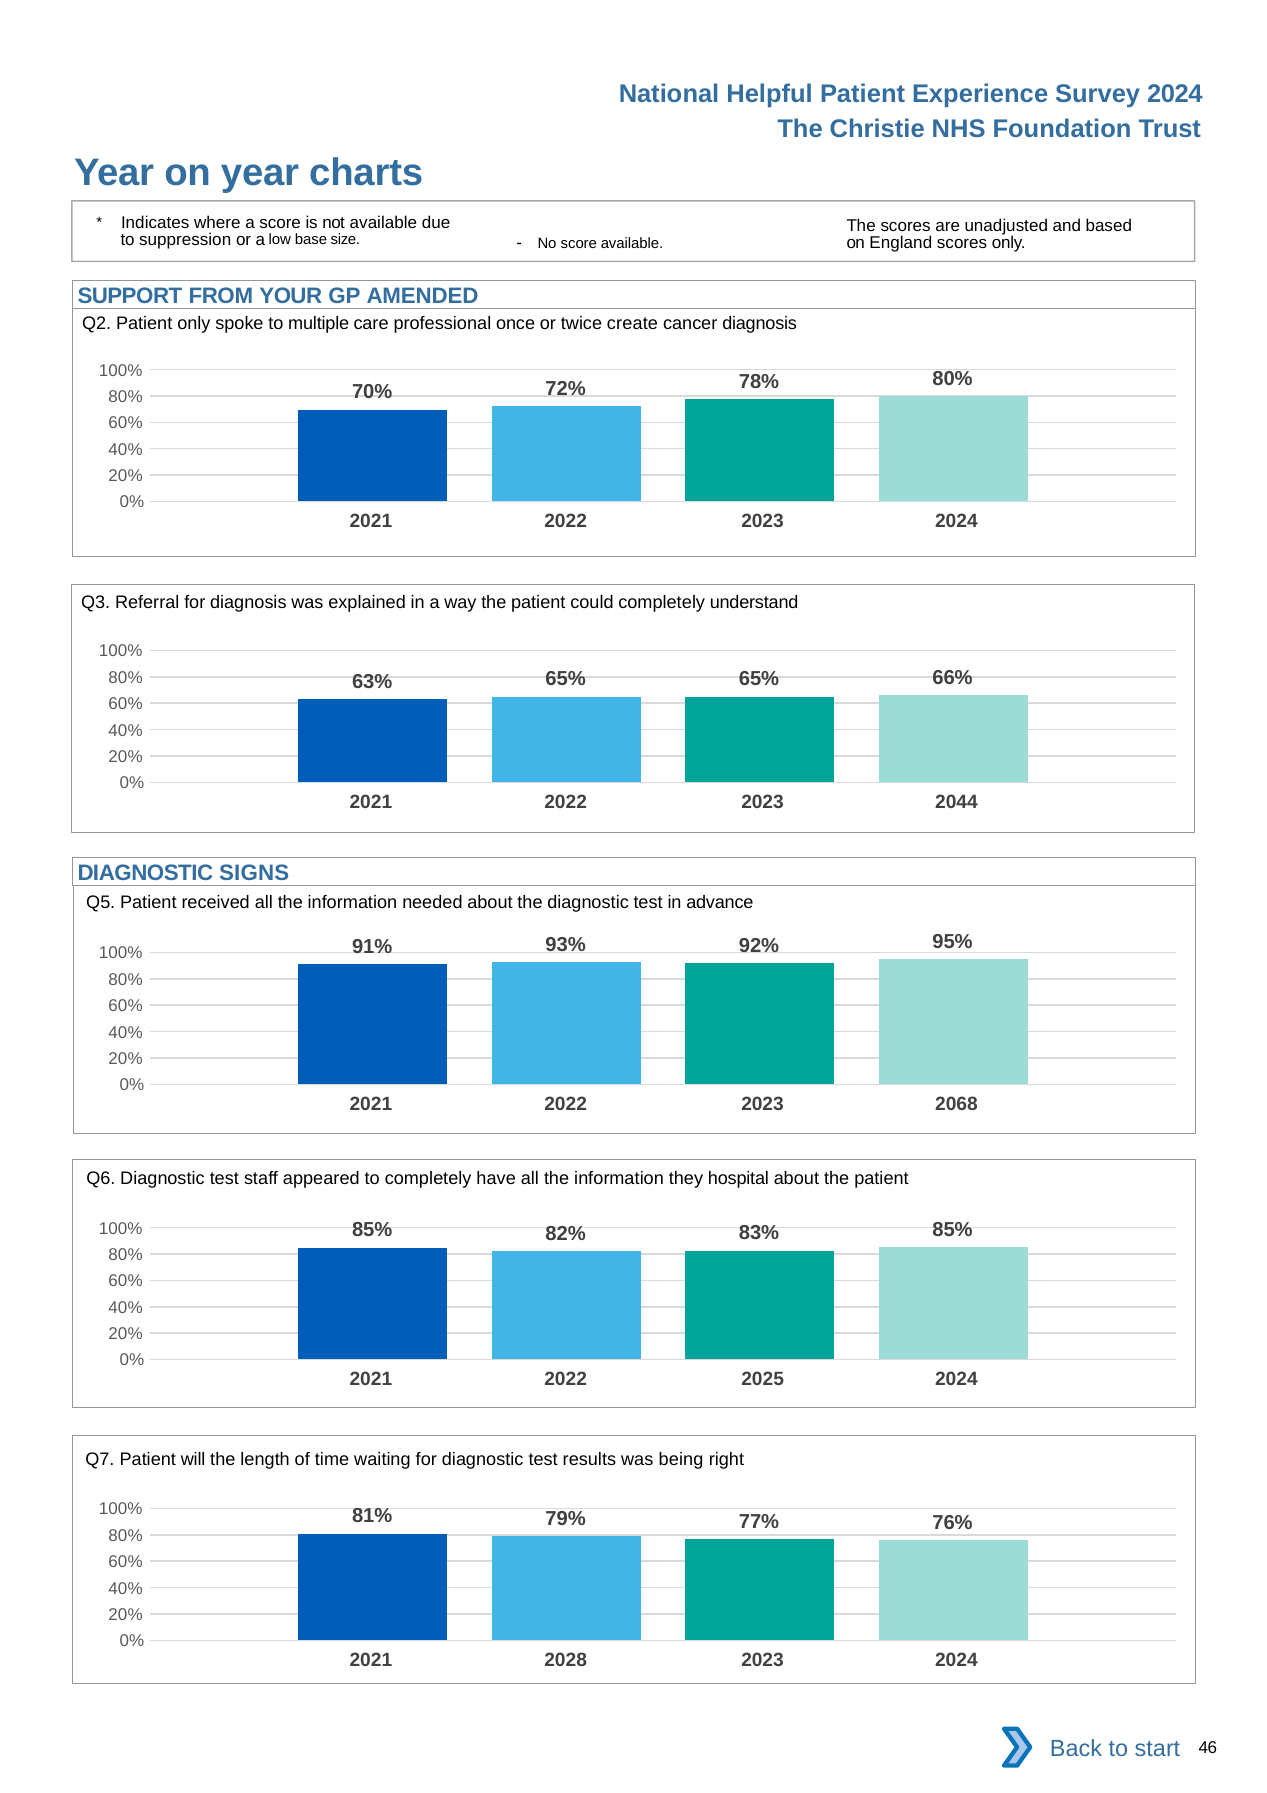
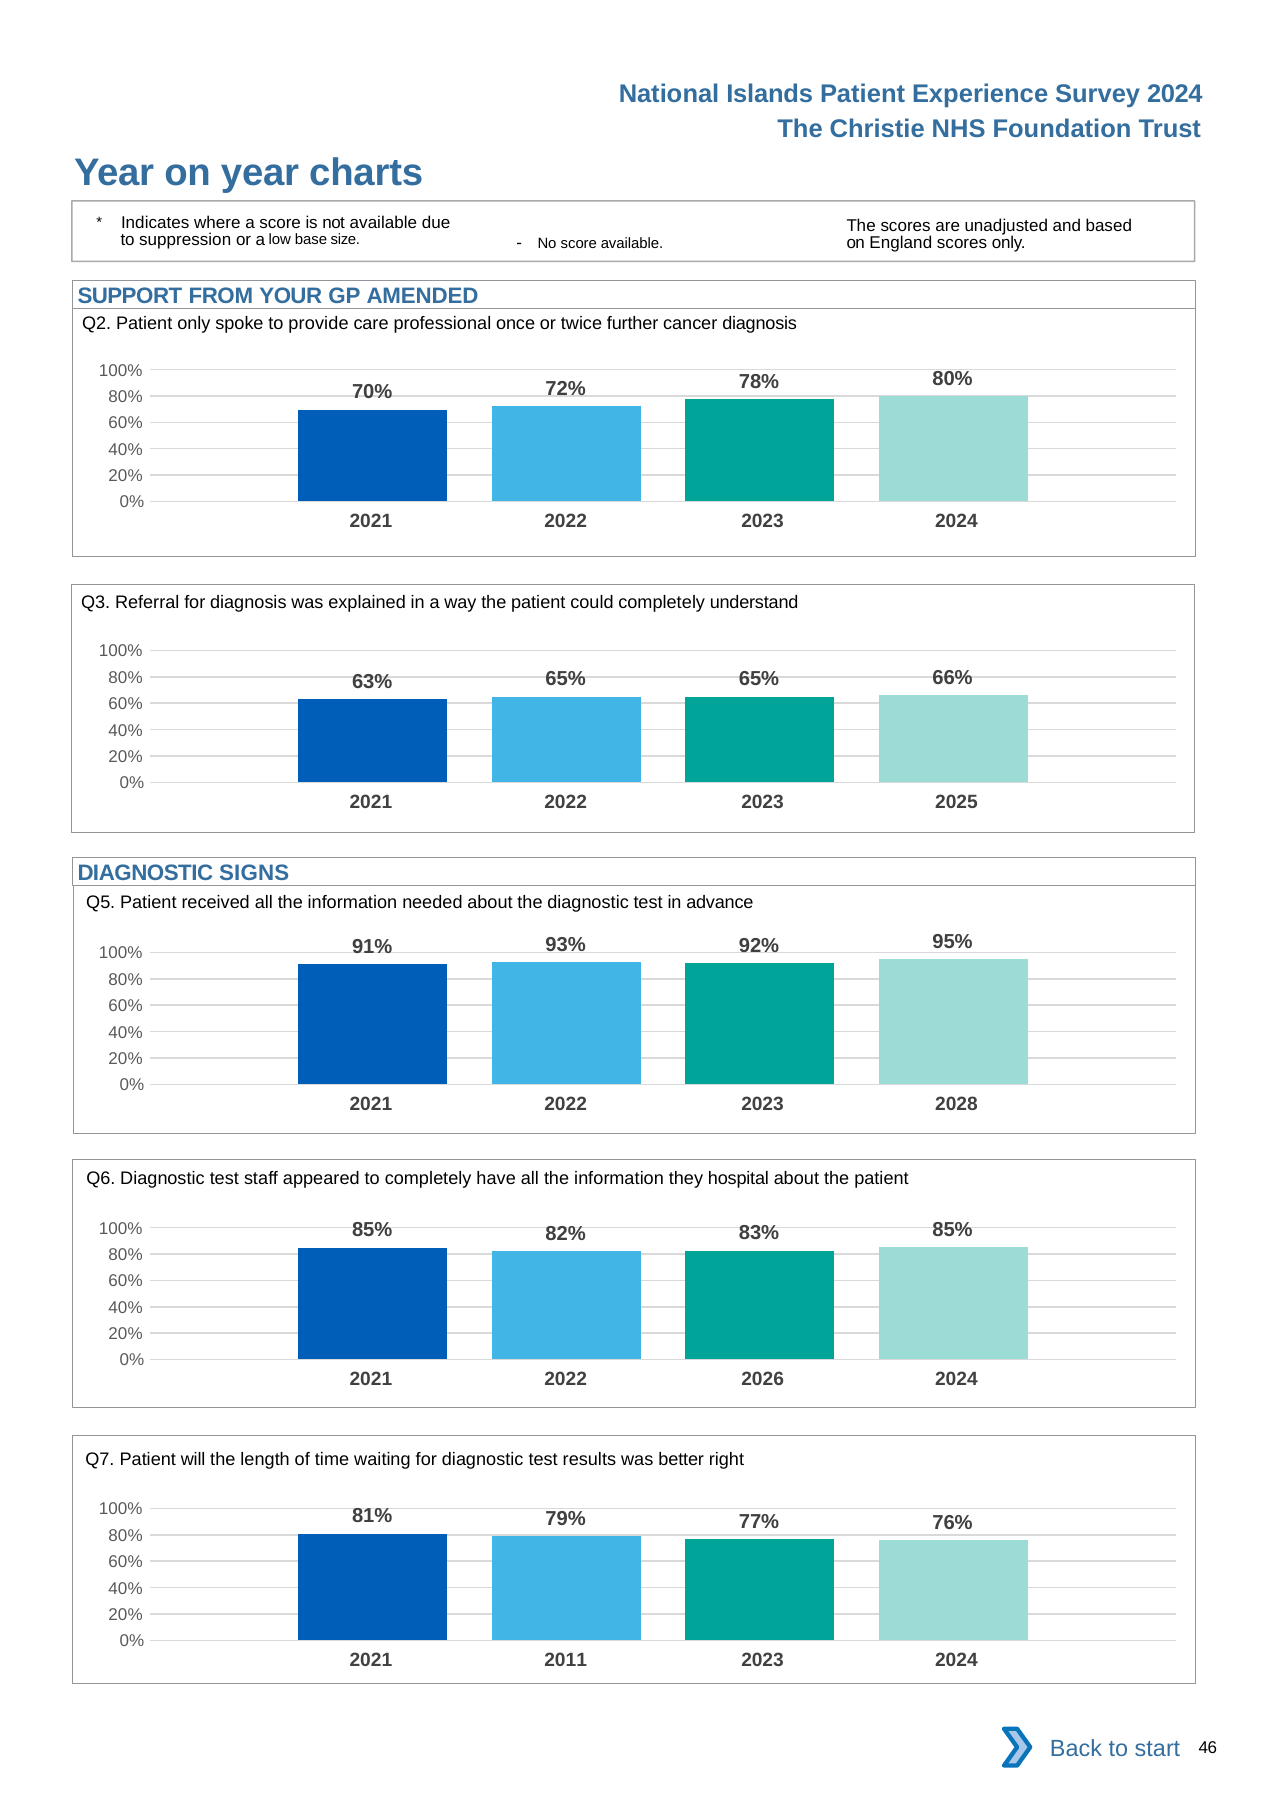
Helpful: Helpful -> Islands (770, 94)
multiple: multiple -> provide (319, 324)
create: create -> further (633, 324)
2044: 2044 -> 2025 (957, 802)
2068: 2068 -> 2028 (957, 1104)
2025: 2025 -> 2026 (763, 1379)
being: being -> better (681, 1460)
2028: 2028 -> 2011 (566, 1660)
